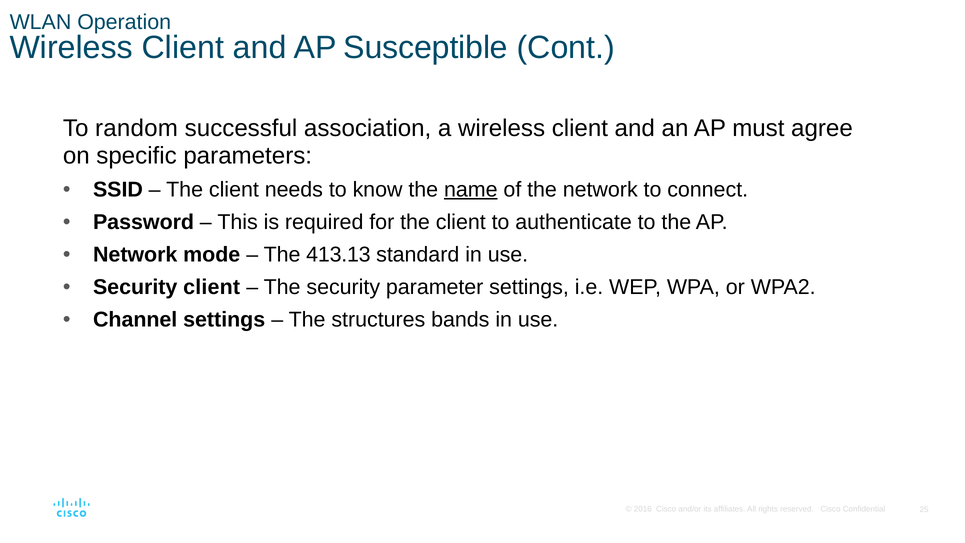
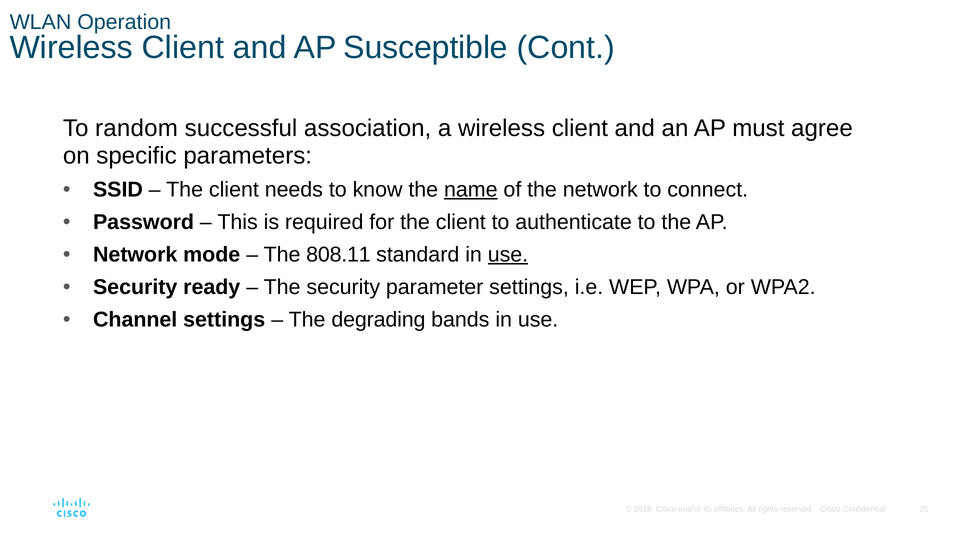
413.13: 413.13 -> 808.11 (338, 255)
use underline: none -> present (508, 255)
Security client: client -> ready (212, 287)
structures: structures -> degrading (378, 320)
